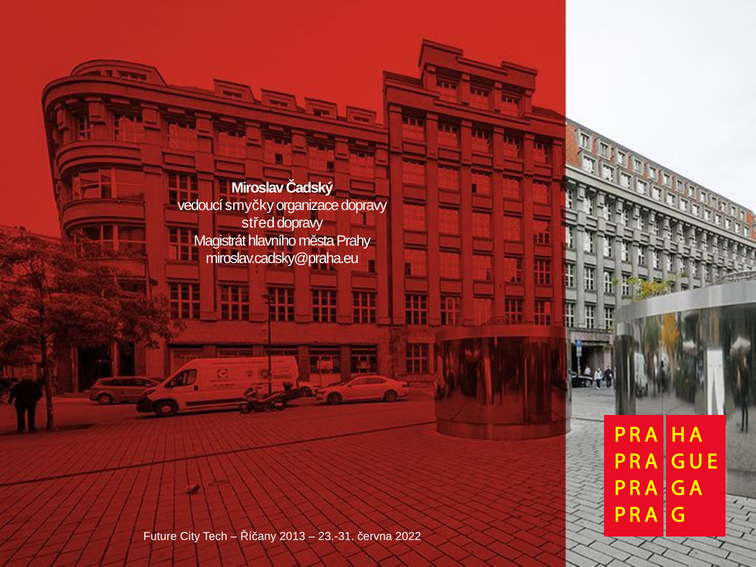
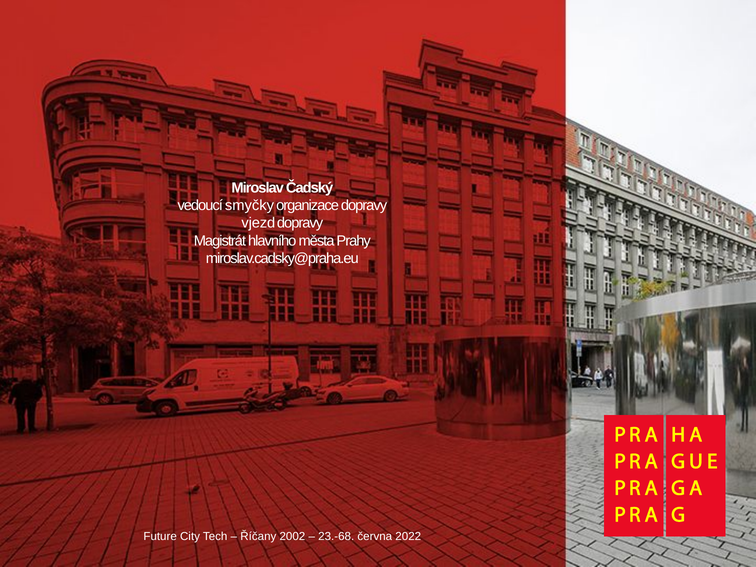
střed: střed -> vjezd (258, 223)
2013: 2013 -> 2002 (292, 537)
23.-31: 23.-31 -> 23.-68 (336, 537)
